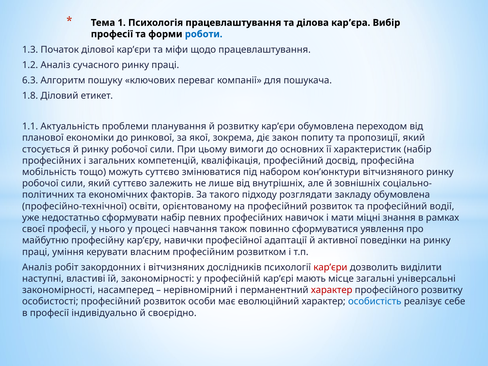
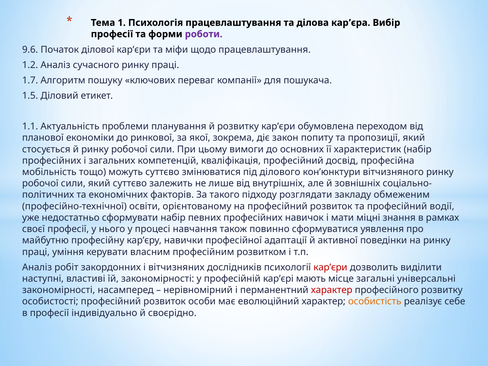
роботи colour: blue -> purple (204, 34)
1.3: 1.3 -> 9.6 (30, 50)
6.3: 6.3 -> 1.7 (30, 80)
1.8: 1.8 -> 1.5 (30, 96)
набором: набором -> ділового (280, 172)
закладу обумовлена: обумовлена -> обмеженим (402, 195)
особистість colour: blue -> orange (375, 302)
